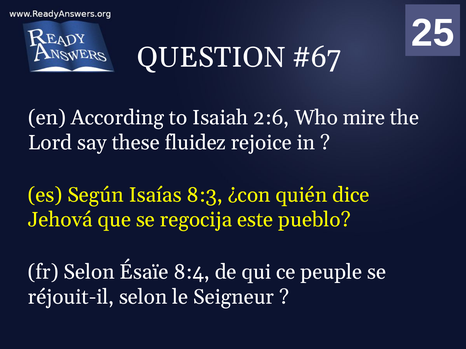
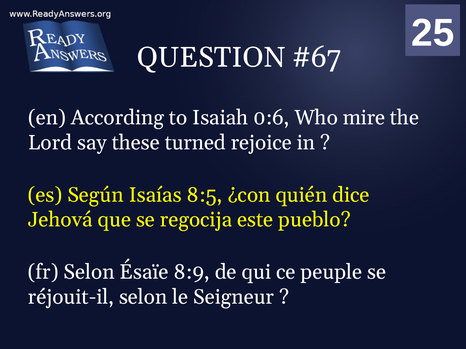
2:6: 2:6 -> 0:6 (271, 118)
fluidez: fluidez -> turned (195, 143)
8:3: 8:3 -> 8:5 (205, 195)
8:4: 8:4 -> 8:9 (192, 272)
